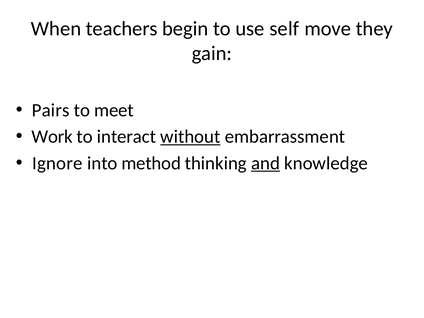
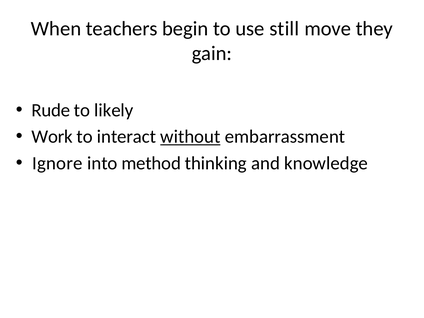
self: self -> still (284, 29)
Pairs: Pairs -> Rude (51, 110)
meet: meet -> likely (114, 110)
and underline: present -> none (266, 163)
